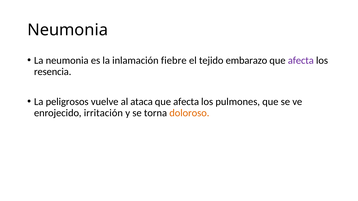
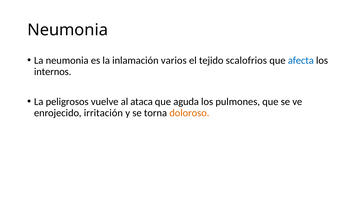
fiebre: fiebre -> varios (174, 61)
embarazo: embarazo -> scalofrios (246, 61)
afecta colour: purple -> blue (301, 61)
resencia: resencia -> internos (53, 72)
afecta: afecta -> aguda (186, 102)
